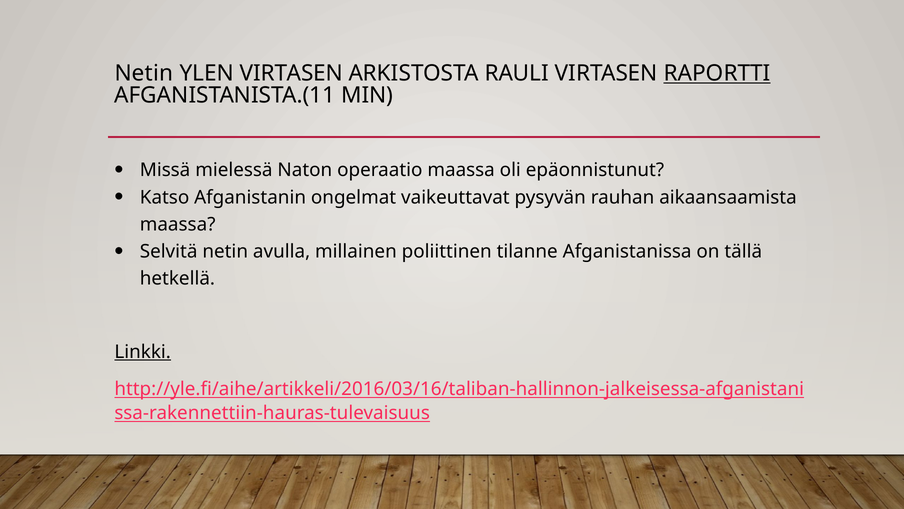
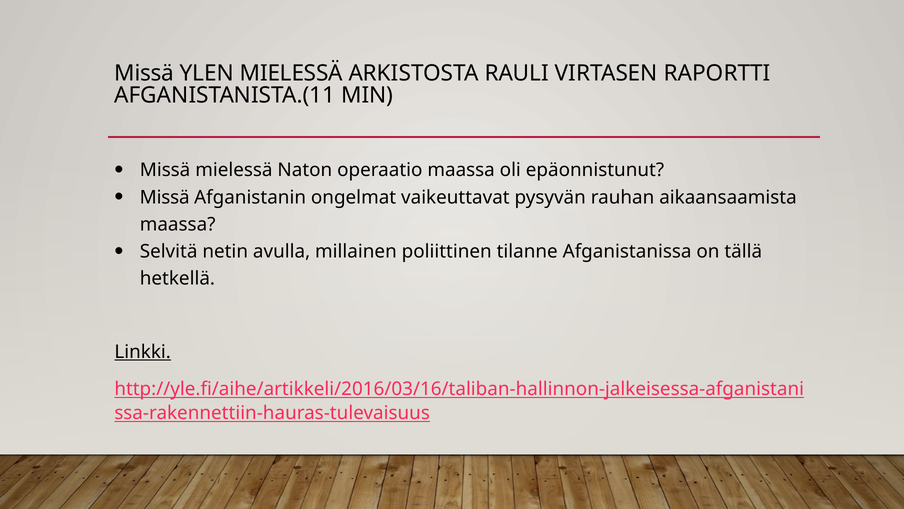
Netin: Netin -> Missä (144, 73)
YLEN VIRTASEN: VIRTASEN -> MIELESSÄ (291, 73)
RAPORTTI underline: present -> none (717, 73)
Katso: Katso -> Missä (165, 197)
